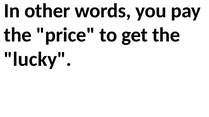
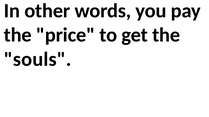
lucky: lucky -> souls (38, 59)
